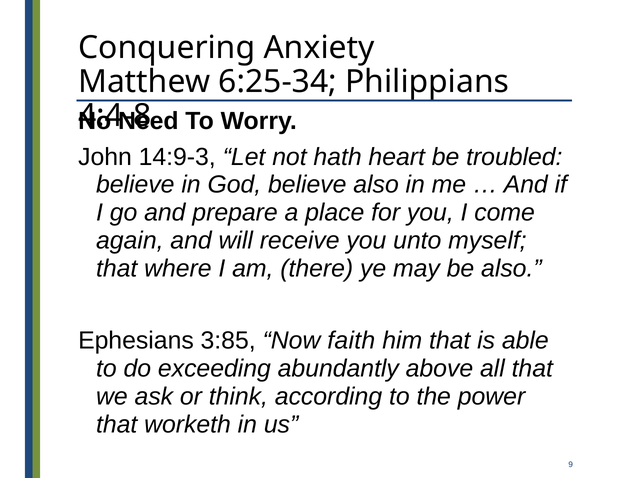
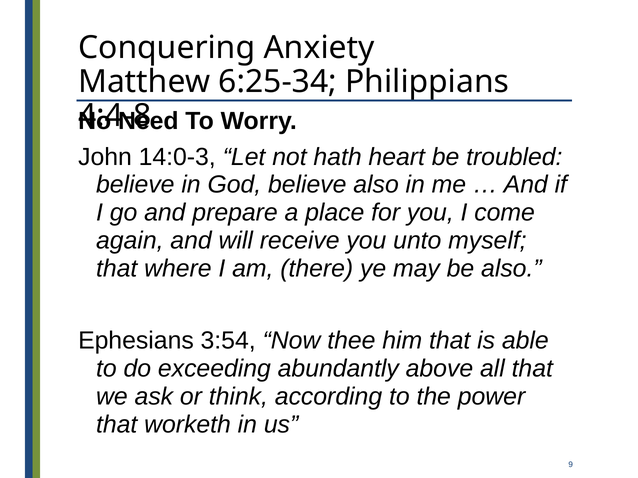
14:9-3: 14:9-3 -> 14:0-3 (177, 157)
3:85: 3:85 -> 3:54 (228, 341)
faith: faith -> thee (351, 341)
